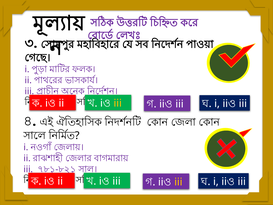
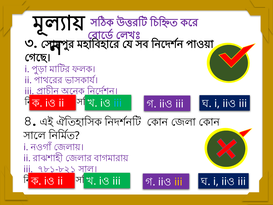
iii colour: yellow -> light blue (118, 103)
